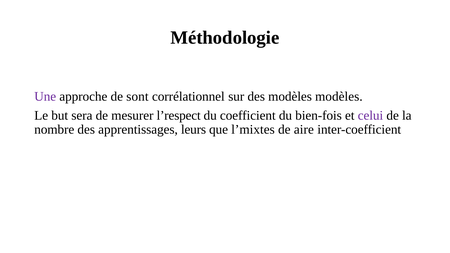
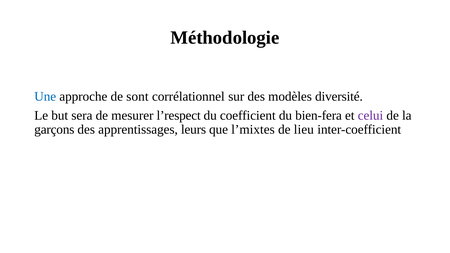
Une colour: purple -> blue (45, 97)
modèles modèles: modèles -> diversité (339, 97)
bien-fois: bien-fois -> bien-fera (319, 115)
nombre: nombre -> garçons (54, 130)
aire: aire -> lieu (304, 130)
